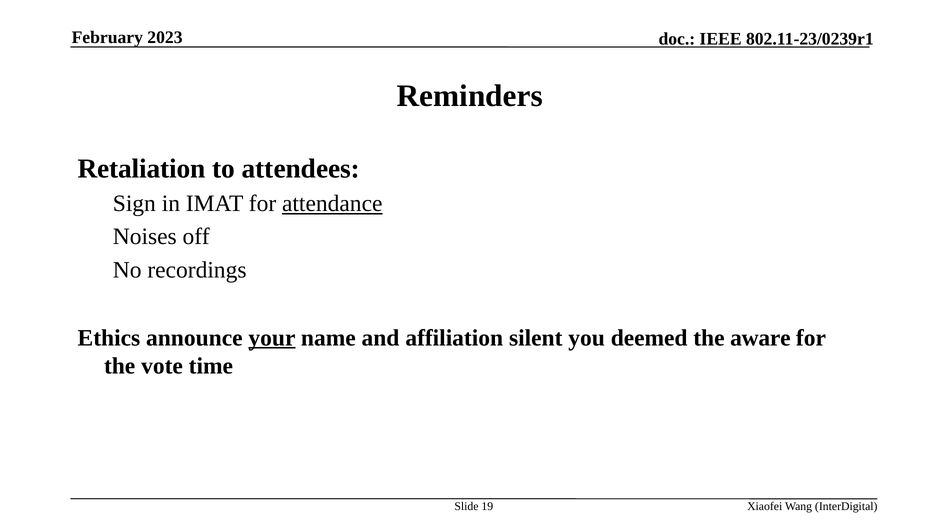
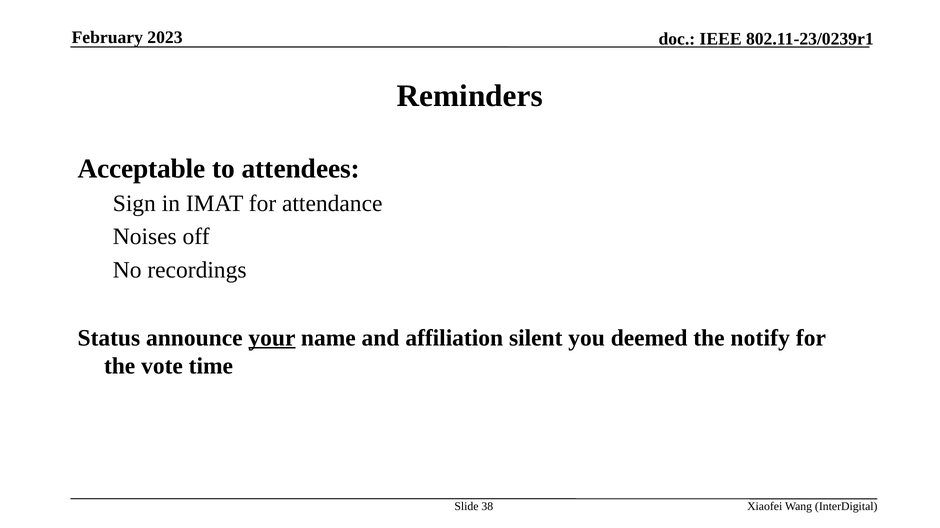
Retaliation: Retaliation -> Acceptable (141, 169)
attendance underline: present -> none (332, 204)
Ethics: Ethics -> Status (109, 338)
aware: aware -> notify (760, 338)
19: 19 -> 38 (487, 507)
